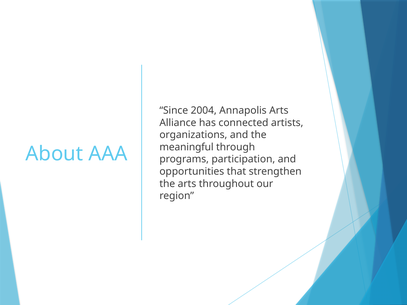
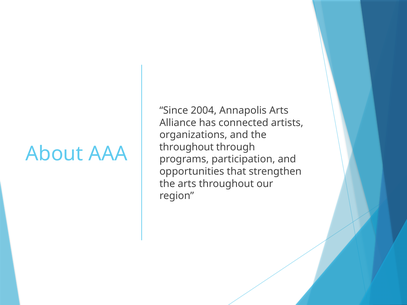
meaningful: meaningful -> throughout (187, 147)
